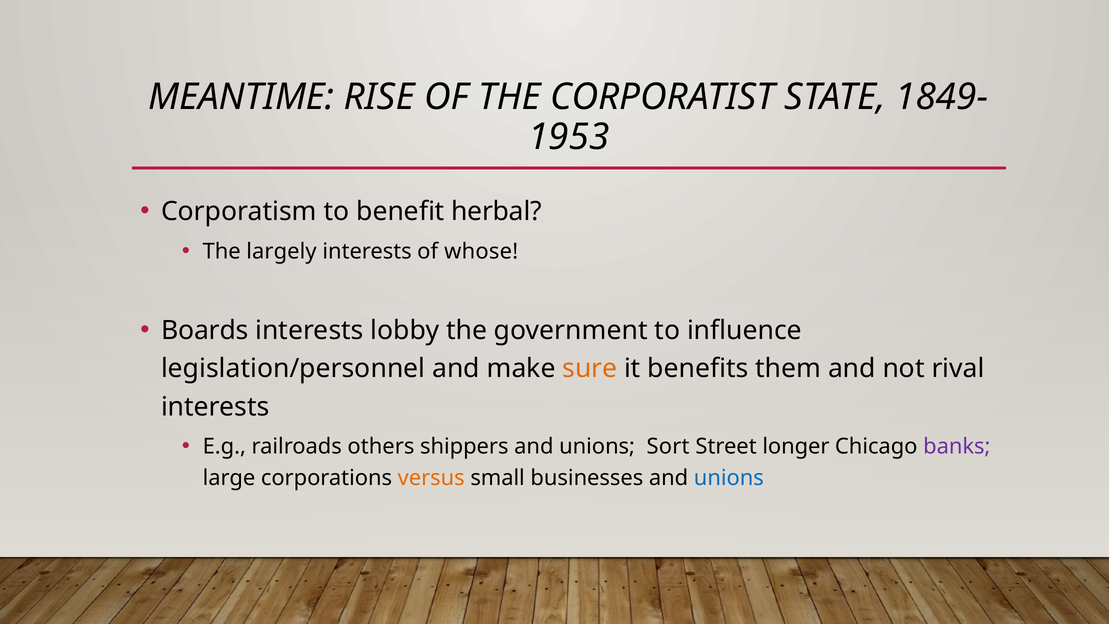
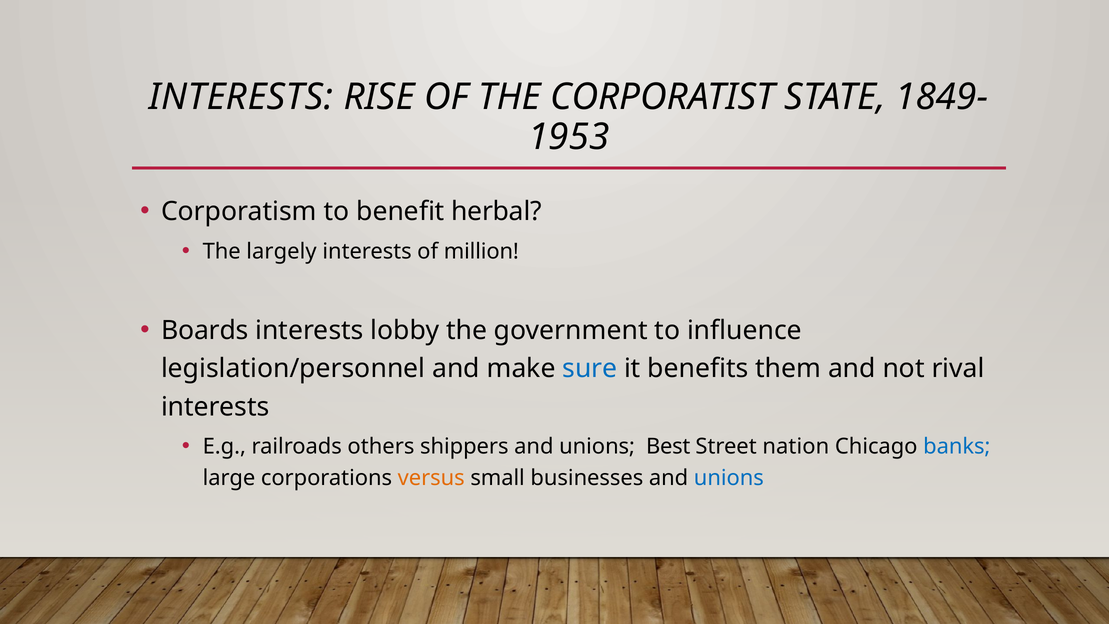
MEANTIME: MEANTIME -> INTERESTS (241, 97)
whose: whose -> million (481, 251)
sure colour: orange -> blue (590, 369)
Sort: Sort -> Best (668, 446)
longer: longer -> nation (796, 446)
banks colour: purple -> blue (957, 446)
